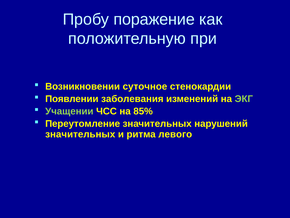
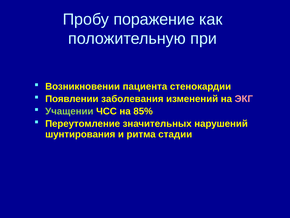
суточное: суточное -> пациента (145, 86)
ЭКГ colour: light green -> pink (244, 99)
значительных: значительных -> шунтирования (80, 134)
левого: левого -> стадии (175, 134)
